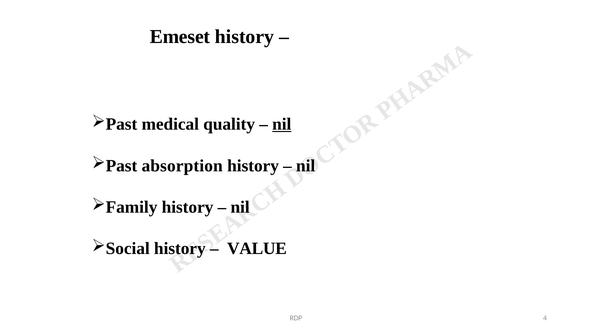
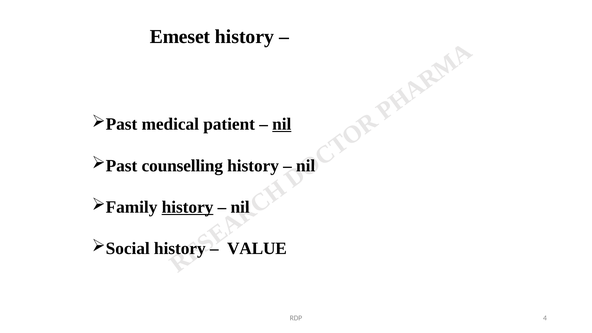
quality: quality -> patient (229, 124)
absorption: absorption -> counselling (182, 166)
history underline: none -> present (188, 207)
